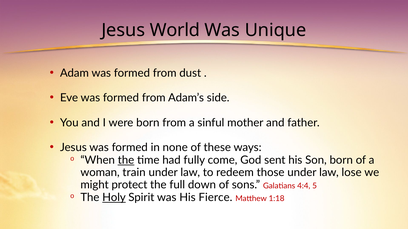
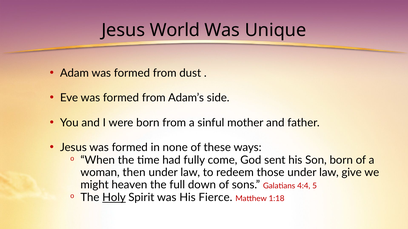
the underline: present -> none (126, 160)
train: train -> then (134, 173)
lose: lose -> give (352, 173)
protect: protect -> heaven (129, 185)
